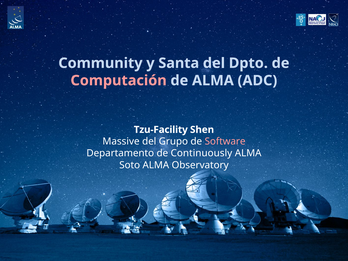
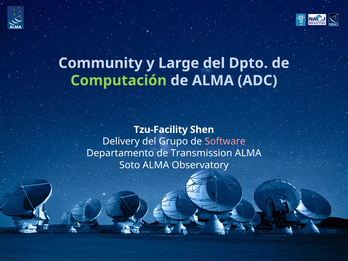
Santa: Santa -> Large (179, 63)
Computación colour: pink -> light green (119, 80)
Massive: Massive -> Delivery (121, 141)
Continuously: Continuously -> Transmission (201, 153)
